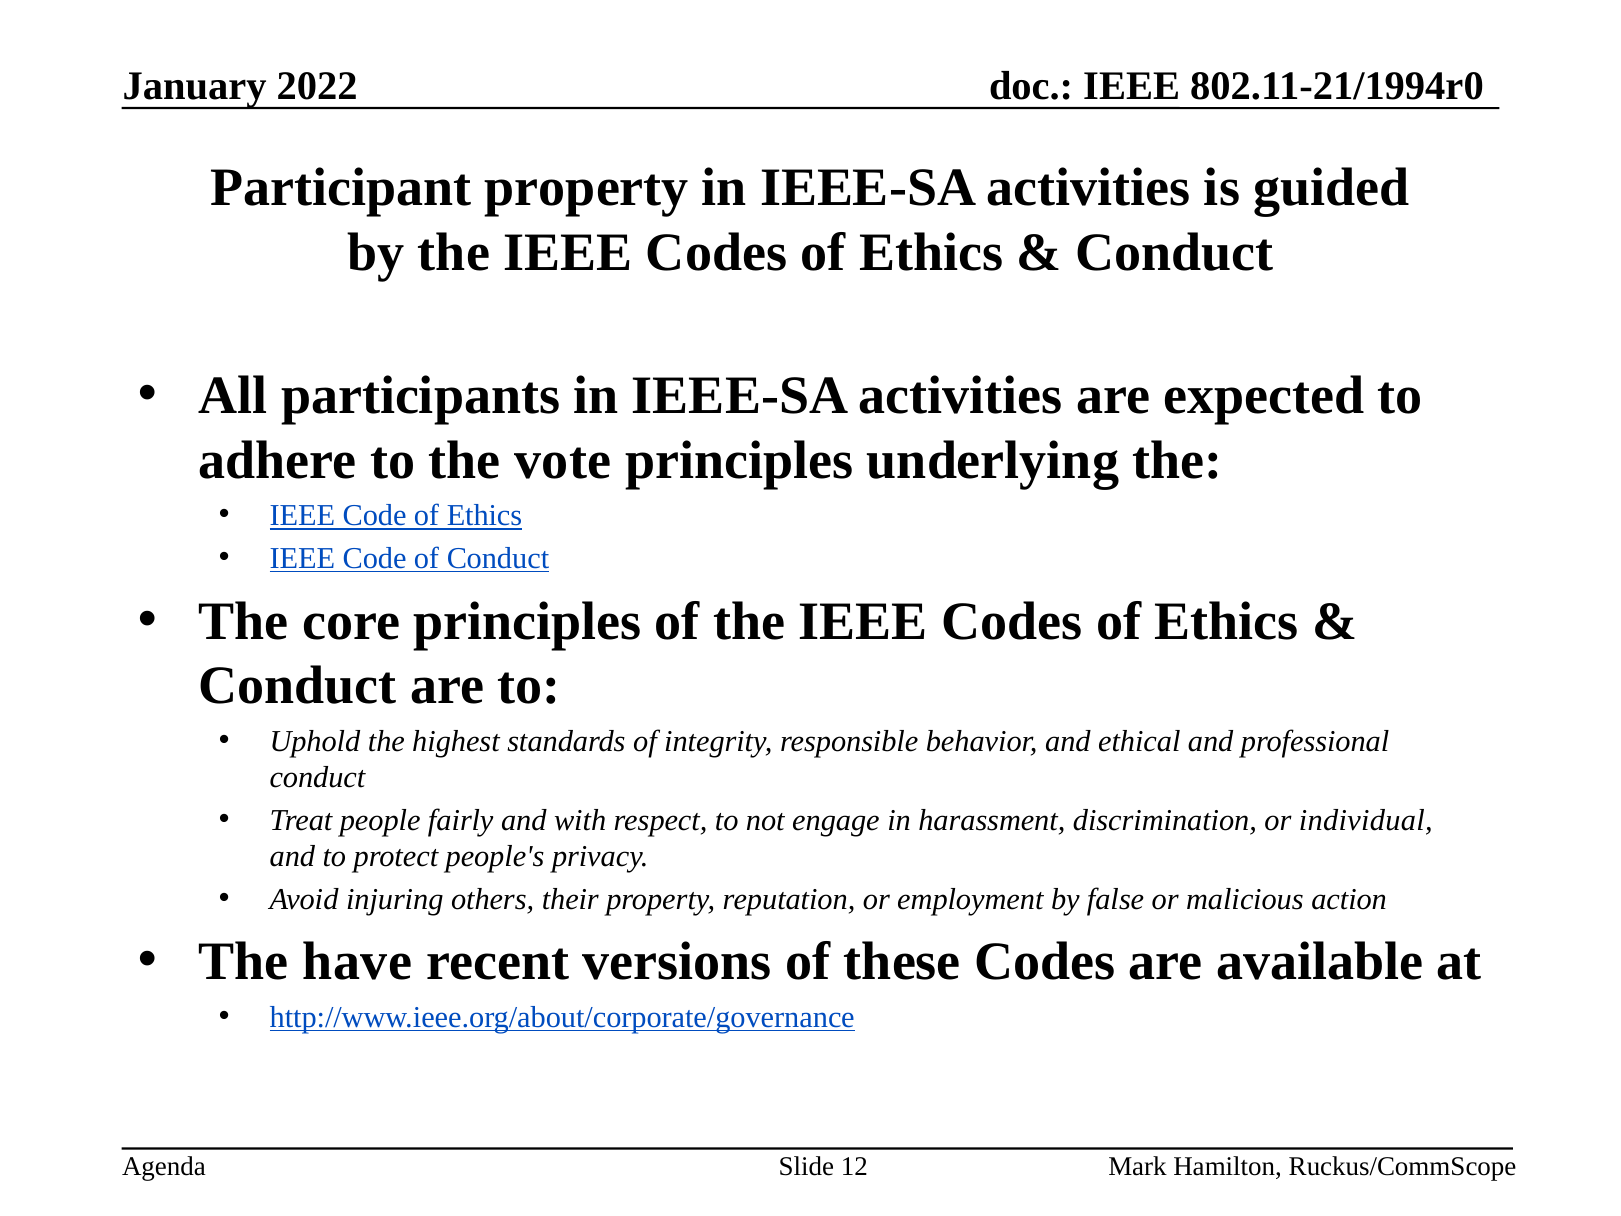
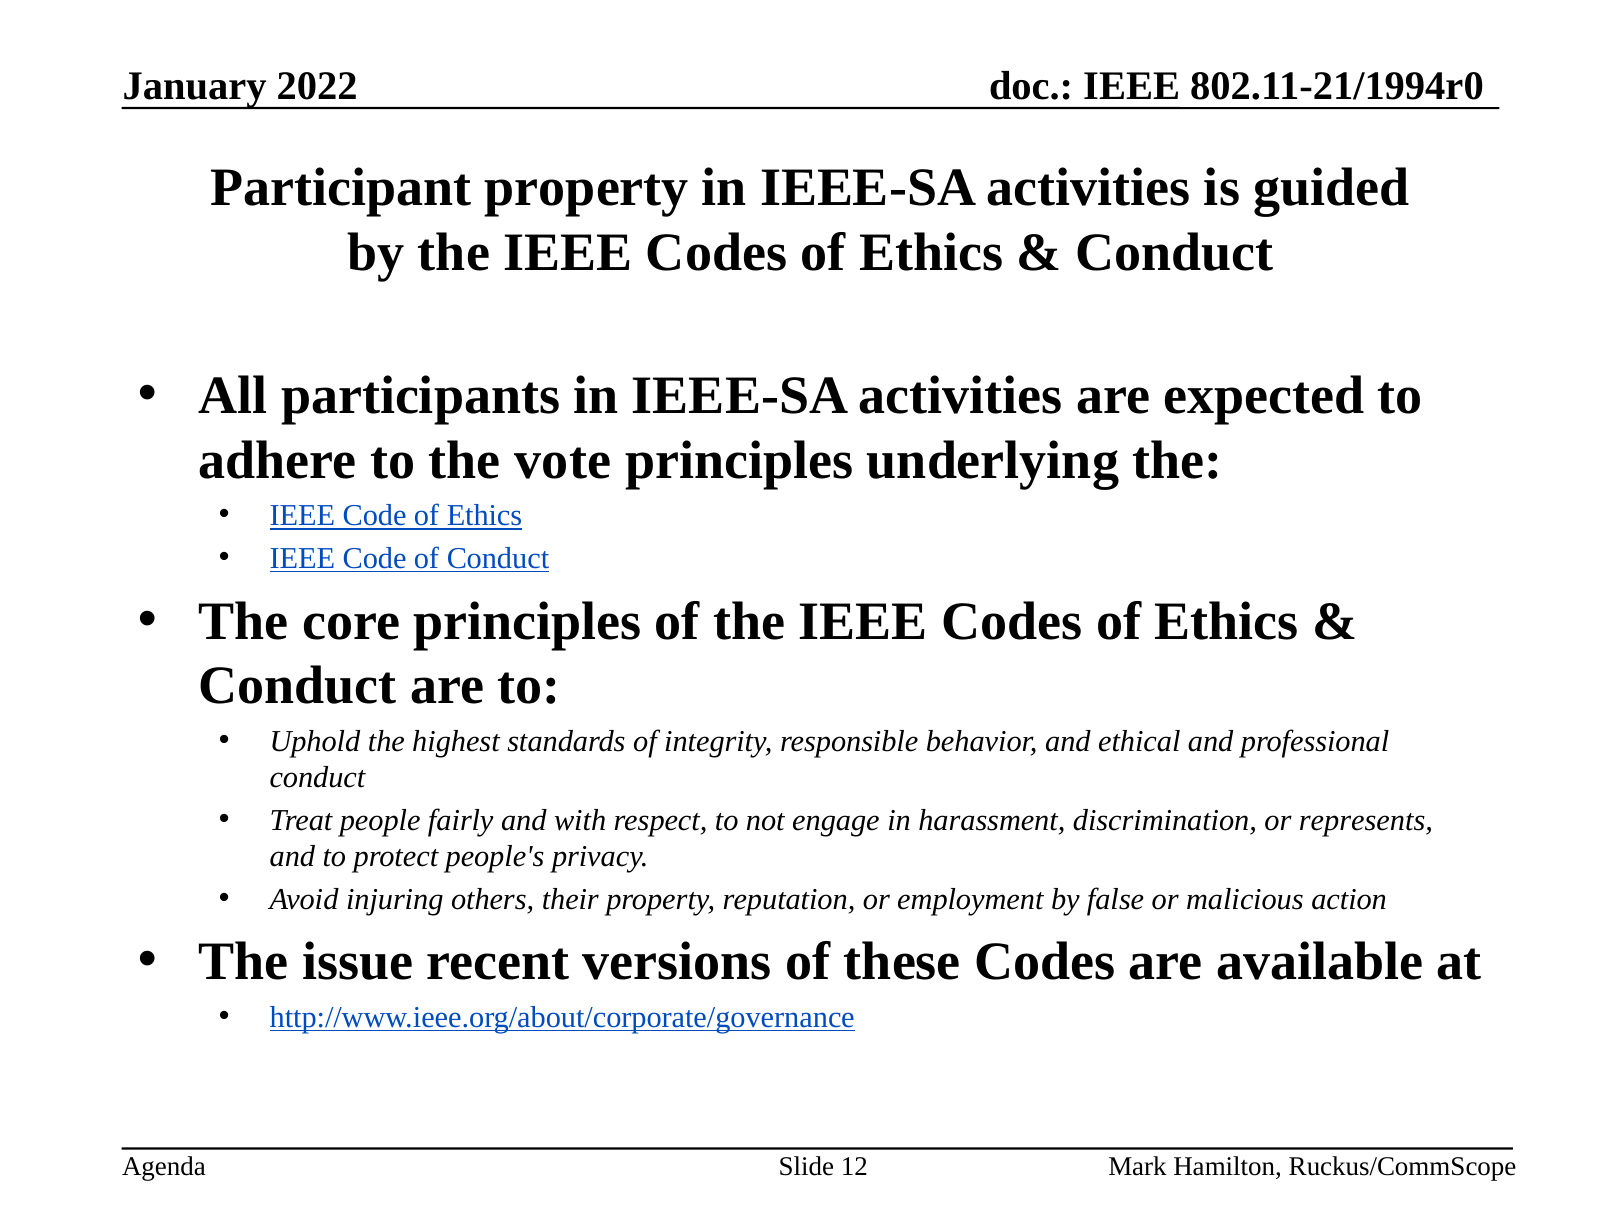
individual: individual -> represents (1366, 820)
have: have -> issue (358, 962)
